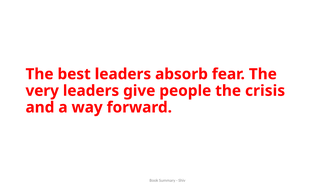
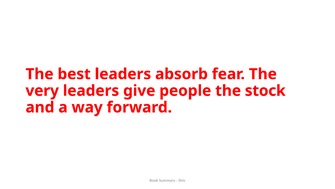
crisis: crisis -> stock (265, 90)
